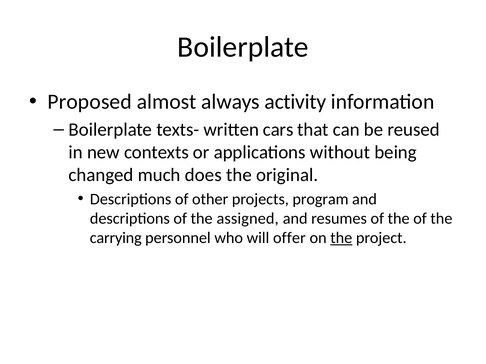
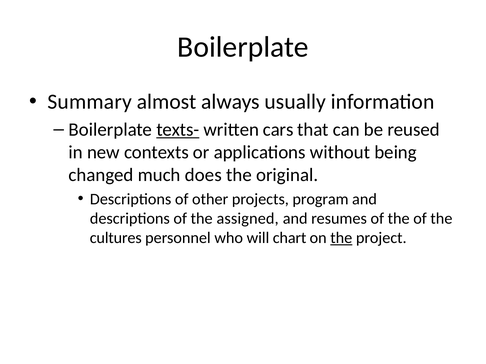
Proposed: Proposed -> Summary (90, 102)
activity: activity -> usually (295, 102)
texts- underline: none -> present (178, 130)
carrying: carrying -> cultures (116, 238)
offer: offer -> chart (290, 238)
